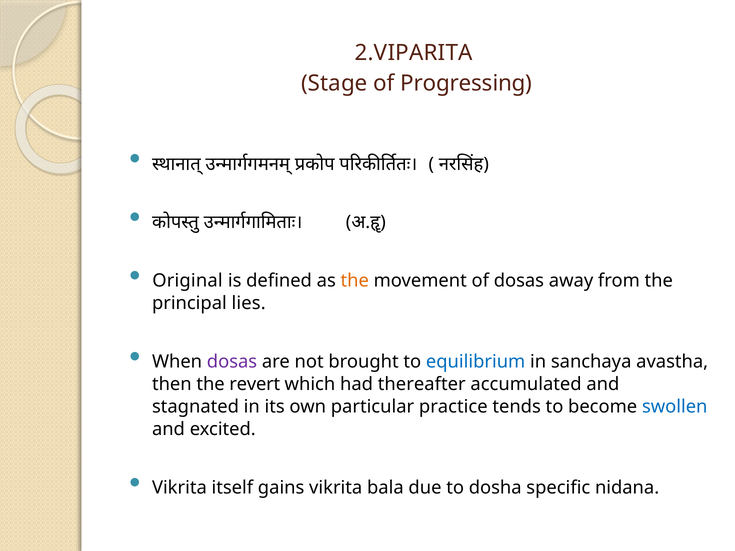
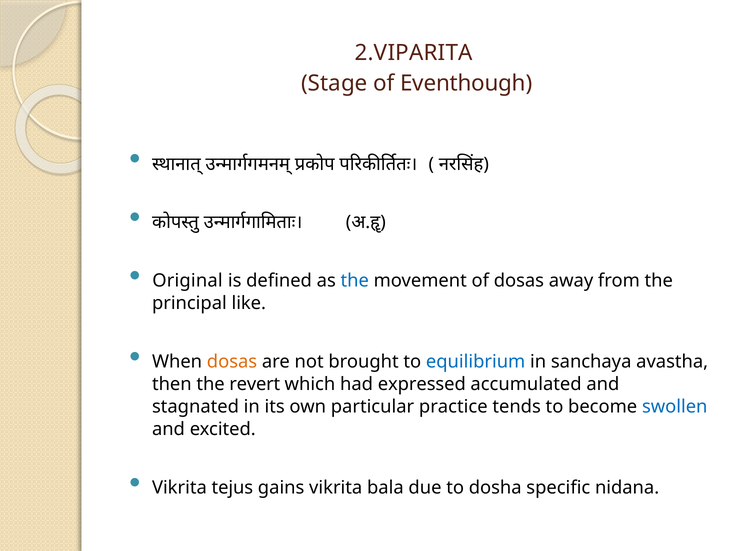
Progressing: Progressing -> Eventhough (466, 83)
the colour: orange -> blue (355, 281)
lies: lies -> like (249, 304)
dosas colour: purple -> orange (232, 362)
thereafter: thereafter -> expressed (422, 385)
itself: itself -> tejus (232, 488)
